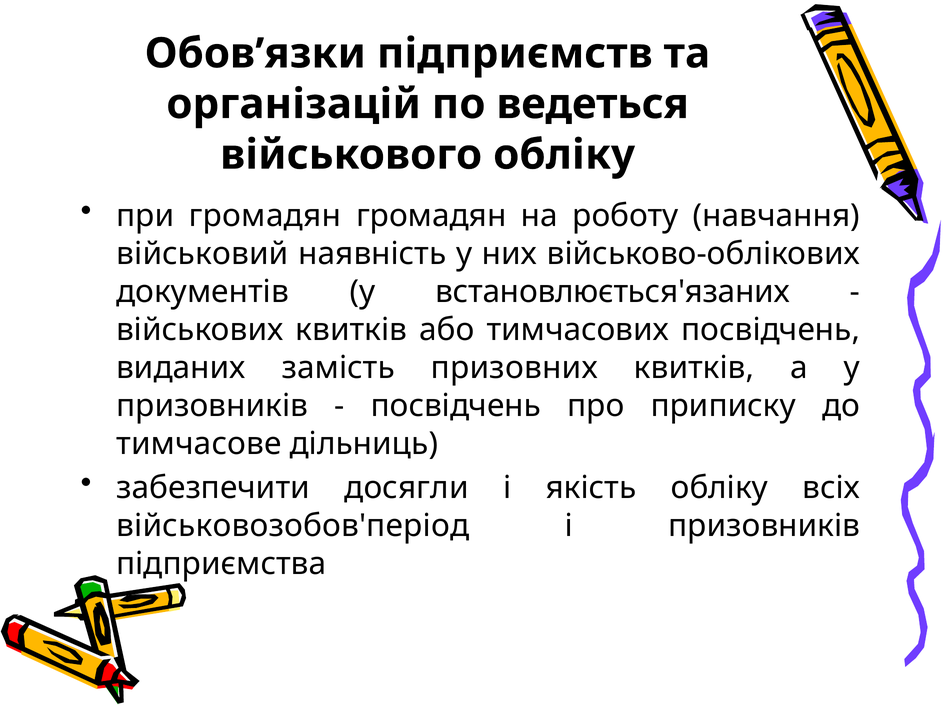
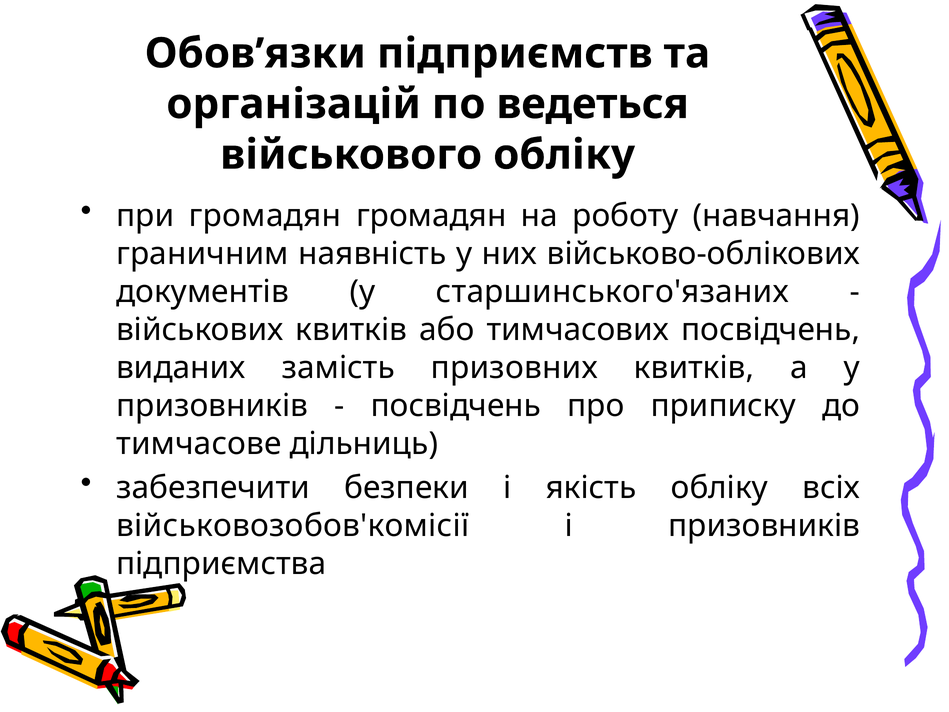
військовий: військовий -> граничним (202, 254)
встановлюється'язаних: встановлюється'язаних -> старшинського'язаних (612, 292)
досягли: досягли -> безпеки (407, 488)
військовозобов'період: військовозобов'період -> військовозобов'комісії (293, 526)
